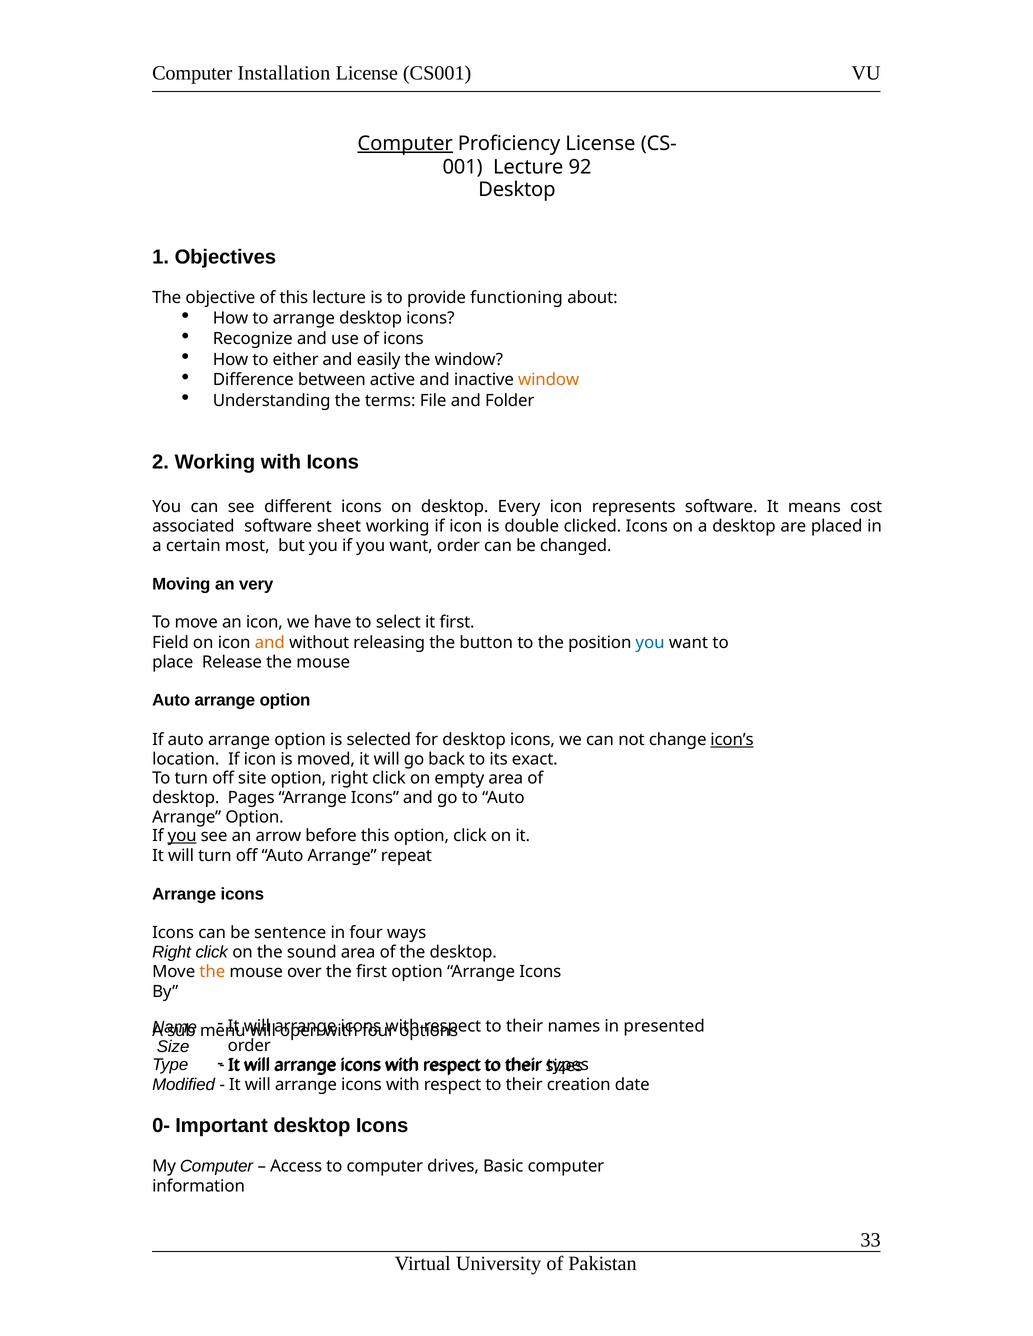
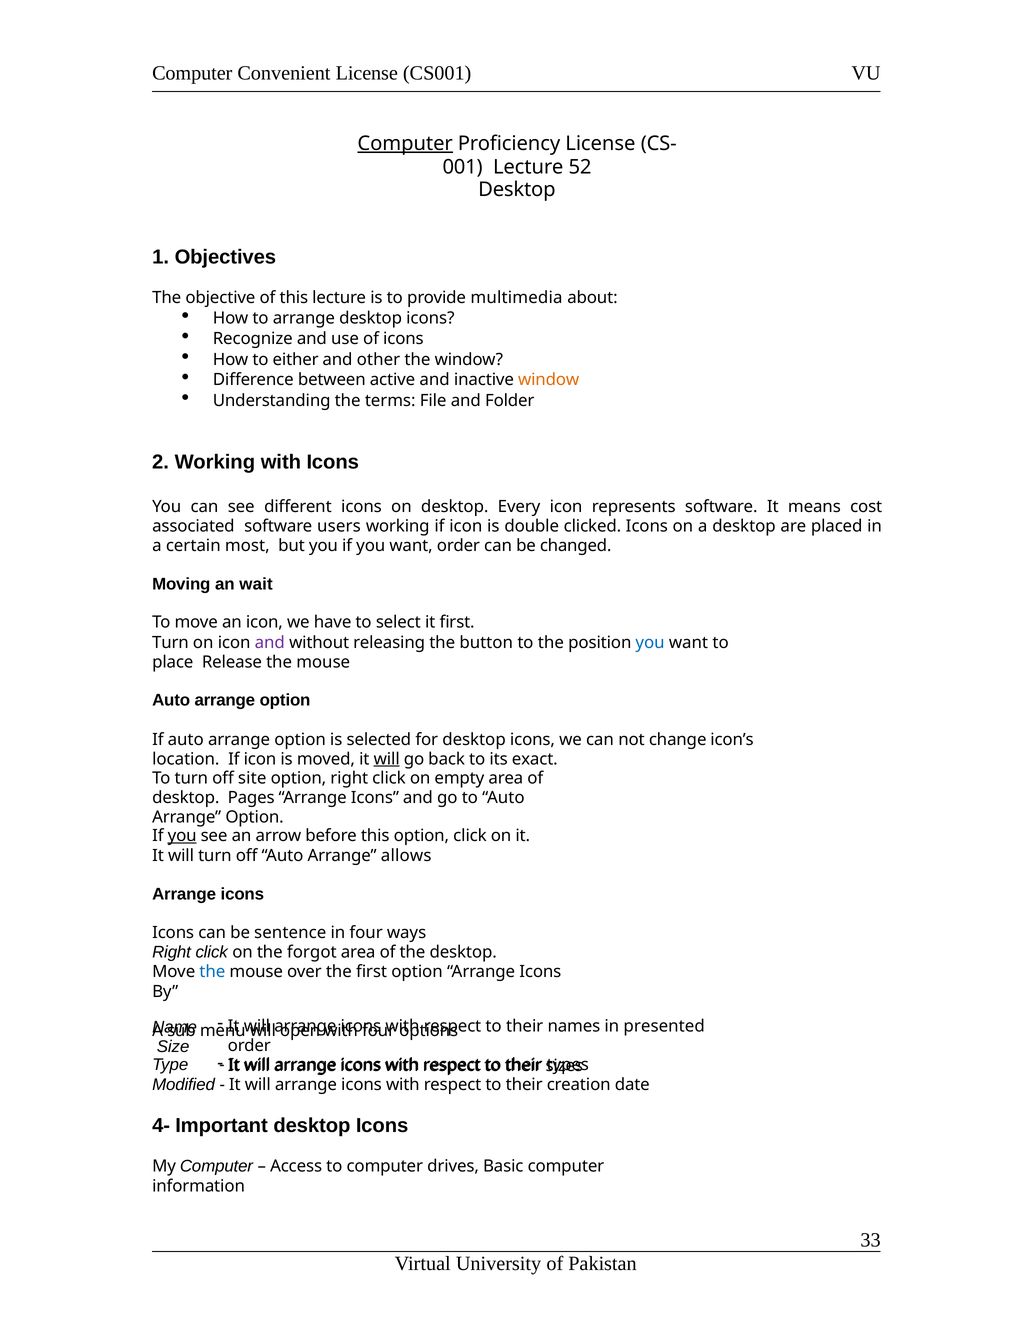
Installation: Installation -> Convenient (284, 73)
92: 92 -> 52 (580, 167)
functioning: functioning -> multimedia (517, 298)
easily: easily -> other (378, 360)
sheet: sheet -> users (339, 527)
very: very -> wait (256, 584)
Field: Field -> Turn (170, 643)
and colour: orange -> purple (270, 643)
icon’s underline: present -> none (732, 740)
will underline: none -> present (387, 759)
repeat: repeat -> allows (406, 856)
sound: sound -> forgot (312, 953)
the colour: orange -> blue (212, 972)
0-: 0- -> 4- (161, 1126)
